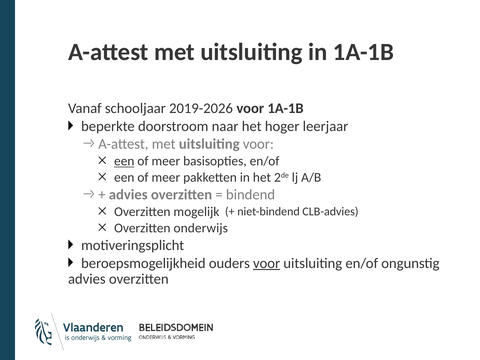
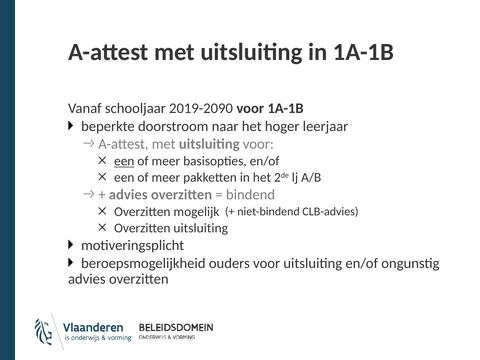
2019-2026: 2019-2026 -> 2019-2090 (201, 108)
Overzitten onderwijs: onderwijs -> uitsluiting (201, 228)
voor underline: present -> none (267, 263)
